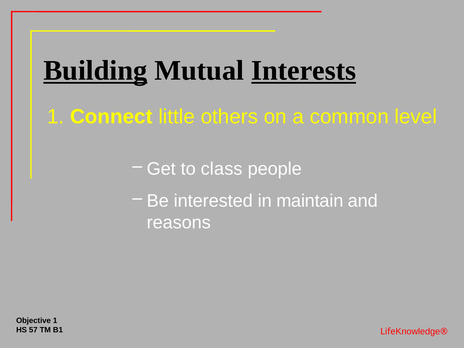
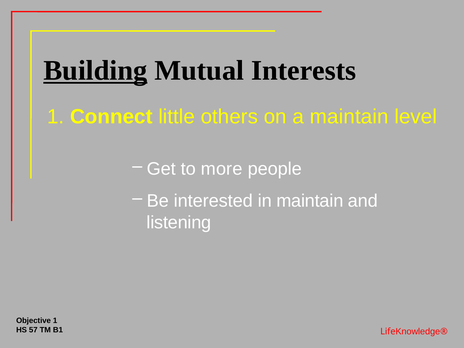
Interests underline: present -> none (304, 71)
a common: common -> maintain (349, 117)
class: class -> more (222, 169)
reasons: reasons -> listening (179, 222)
